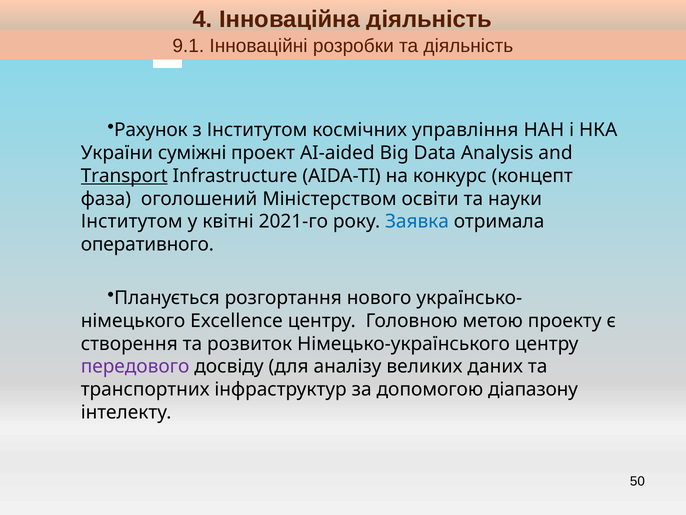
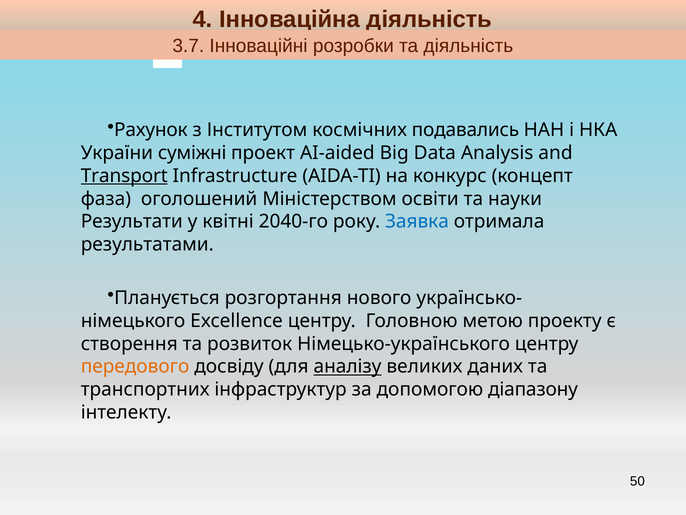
9.1: 9.1 -> 3.7 (188, 46)
управління: управління -> подавались (465, 130)
Інститутом: Інститутом -> Результати (132, 221)
2021-го: 2021-го -> 2040-го (293, 221)
оперативного: оперативного -> результатами (147, 244)
передового colour: purple -> orange (135, 366)
аналізу underline: none -> present (348, 366)
